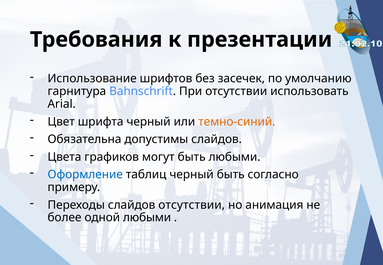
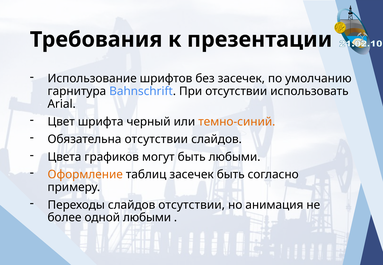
Обязательна допустимы: допустимы -> отсутствии (156, 139)
Оформление colour: blue -> orange (85, 175)
таблиц черный: черный -> засечек (192, 175)
